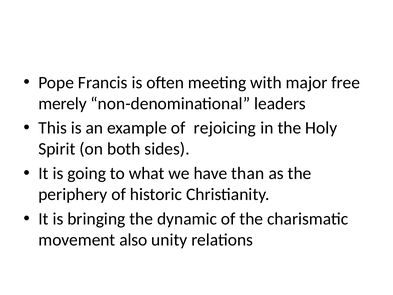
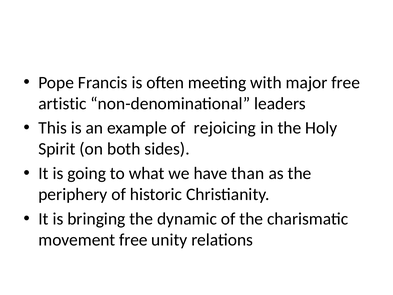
merely: merely -> artistic (62, 103)
movement also: also -> free (133, 240)
